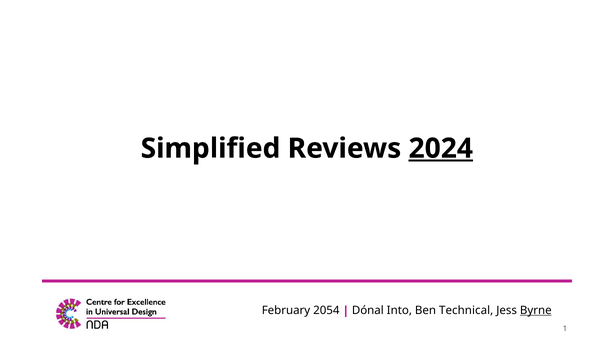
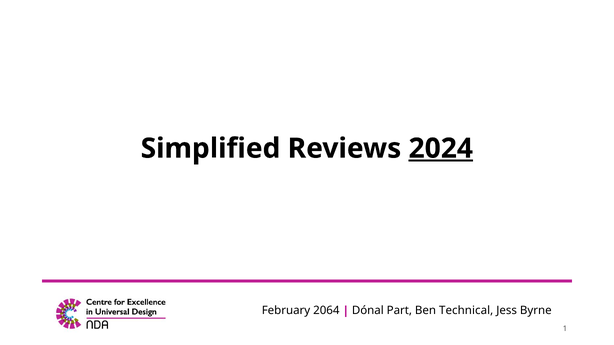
2054: 2054 -> 2064 (326, 311)
Into: Into -> Part (399, 311)
Byrne underline: present -> none (536, 311)
